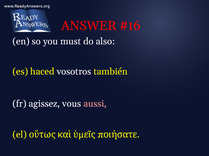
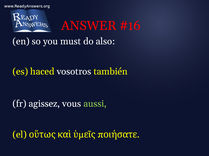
aussi colour: pink -> light green (95, 104)
